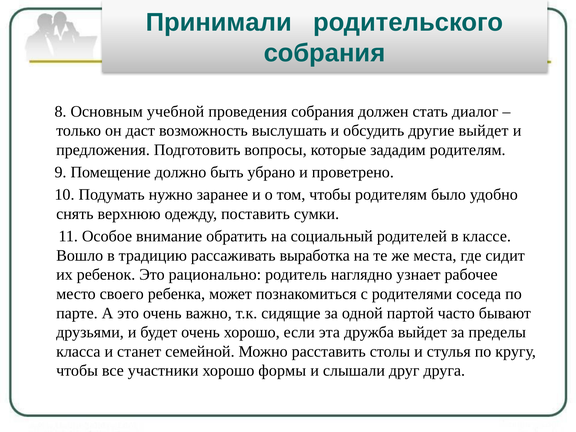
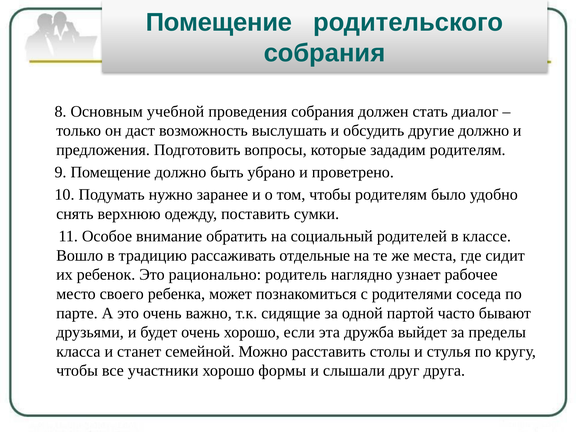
Принимали: Принимали -> Помещение (219, 22)
другие выйдет: выйдет -> должно (484, 131)
выработка: выработка -> отдельные (315, 255)
